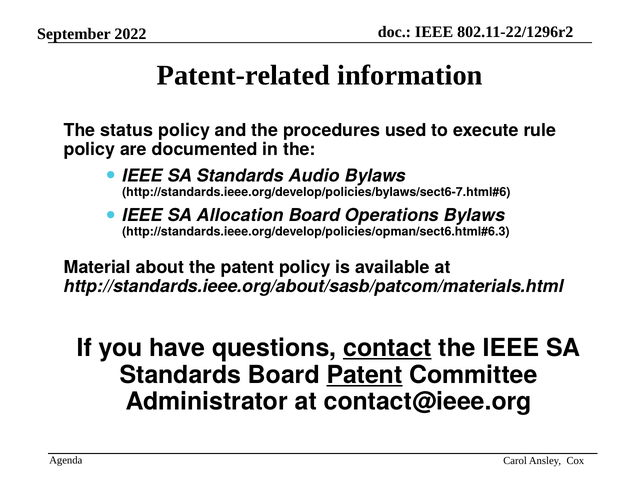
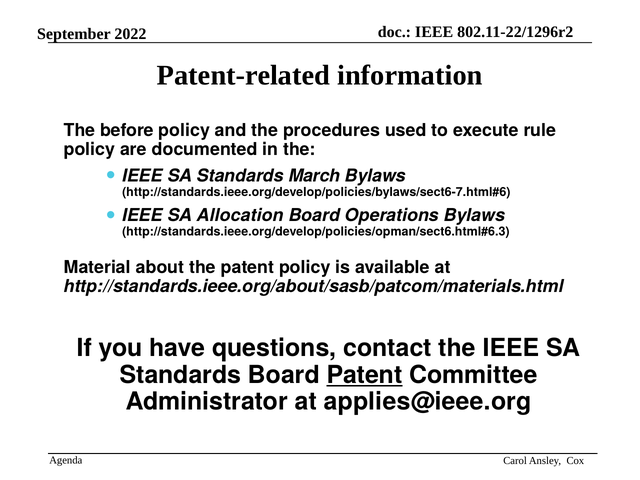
status: status -> before (127, 130)
Audio: Audio -> March (314, 176)
contact underline: present -> none (387, 348)
contact@ieee.org: contact@ieee.org -> applies@ieee.org (428, 402)
